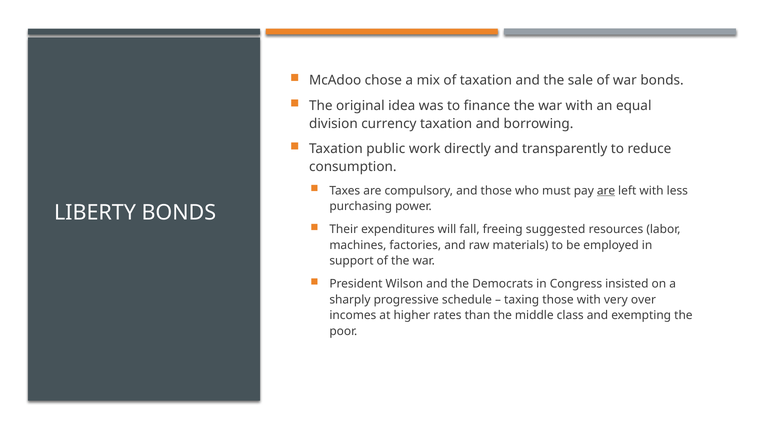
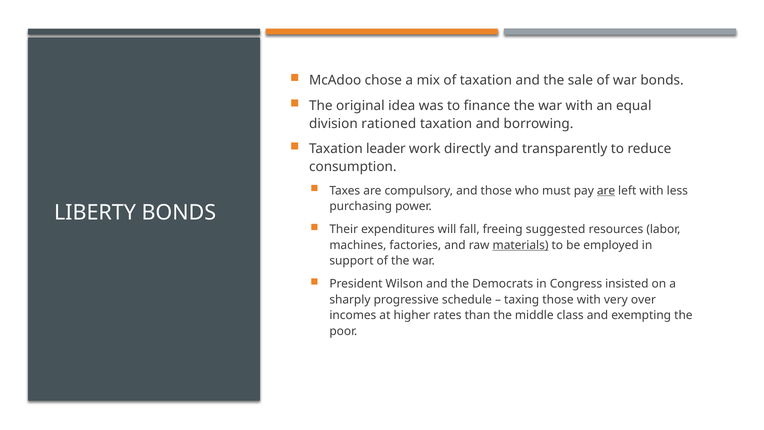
currency: currency -> rationed (389, 124)
public: public -> leader (386, 149)
materials underline: none -> present (521, 245)
